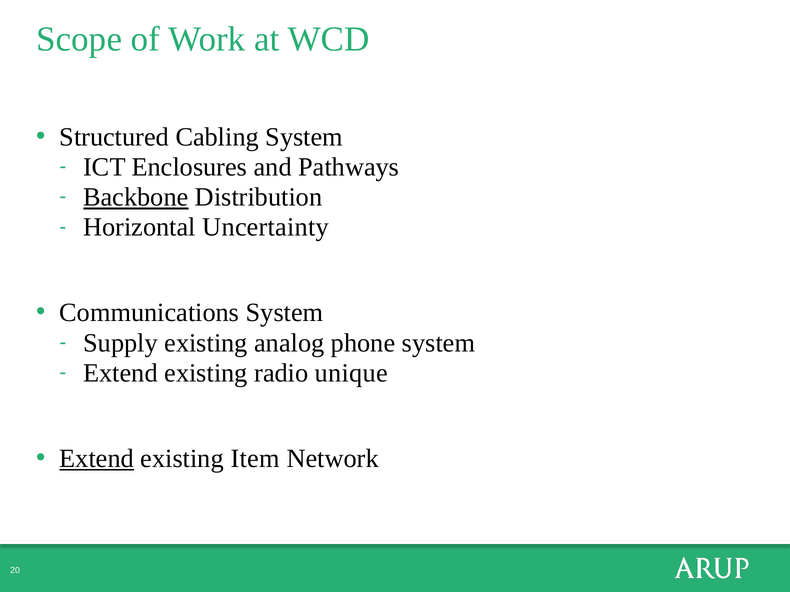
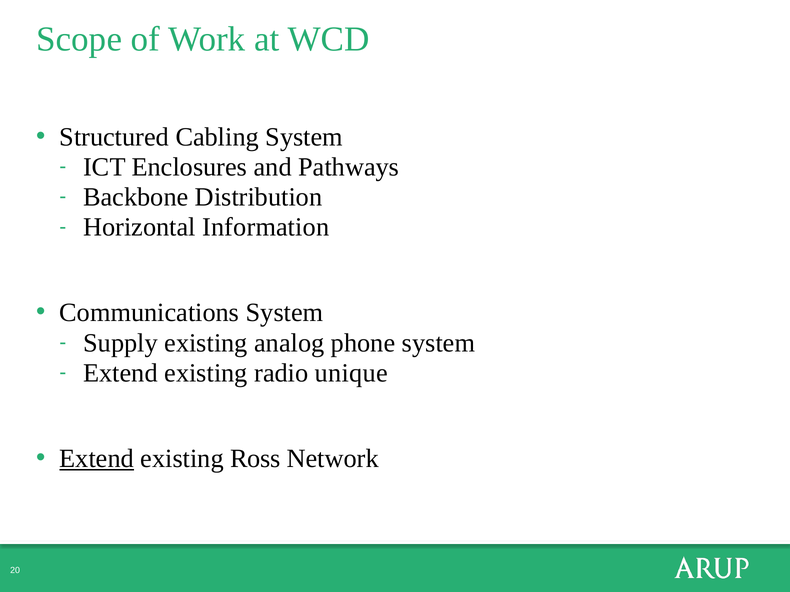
Backbone underline: present -> none (136, 197)
Uncertainty: Uncertainty -> Information (266, 227)
Item: Item -> Ross (255, 459)
